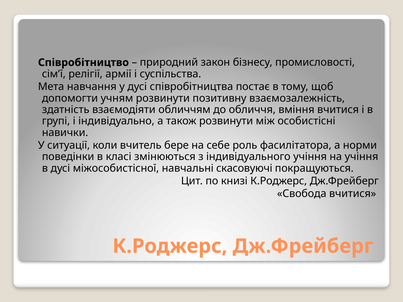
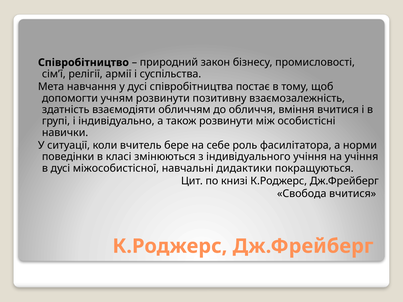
скасовуючі: скасовуючі -> дидактики (244, 168)
